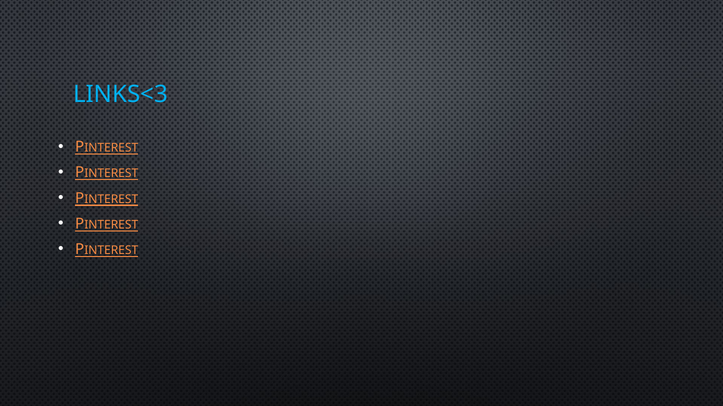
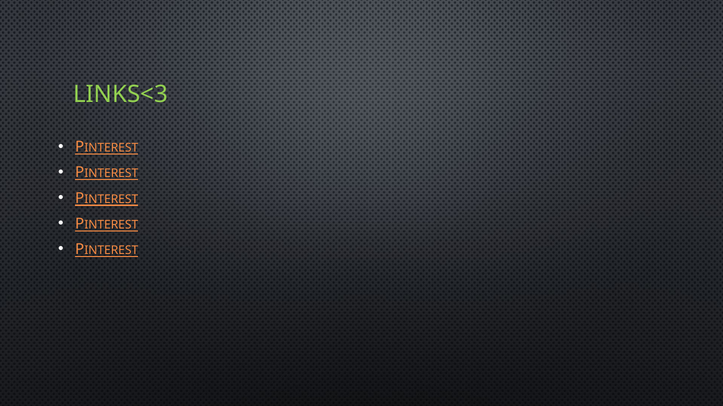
LINKS<3 colour: light blue -> light green (121, 94)
